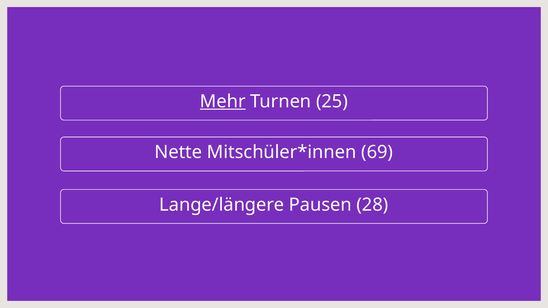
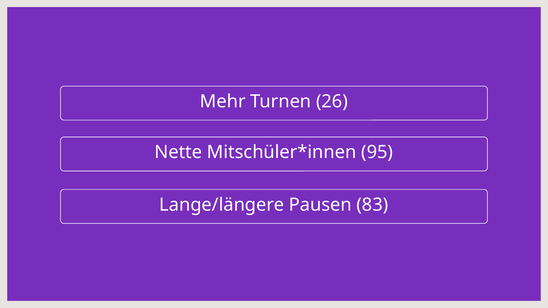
Mehr underline: present -> none (223, 101)
25: 25 -> 26 (332, 101)
69: 69 -> 95 (377, 152)
28: 28 -> 83 (372, 205)
